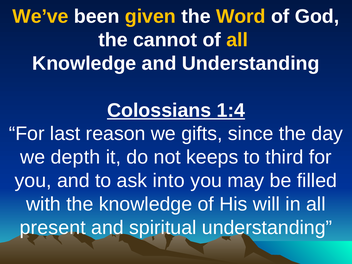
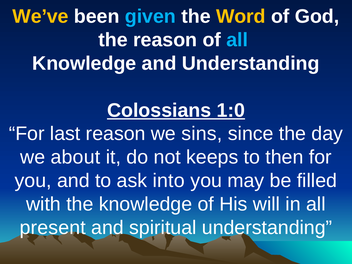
given colour: yellow -> light blue (150, 16)
the cannot: cannot -> reason (165, 40)
all colour: yellow -> light blue (237, 40)
1:4: 1:4 -> 1:0 (231, 110)
gifts: gifts -> sins (202, 134)
depth: depth -> about (75, 157)
third: third -> then (284, 157)
